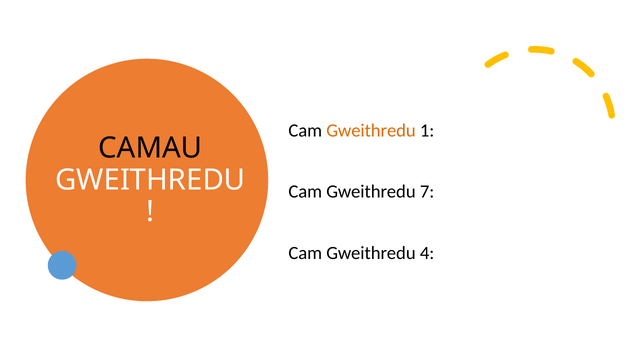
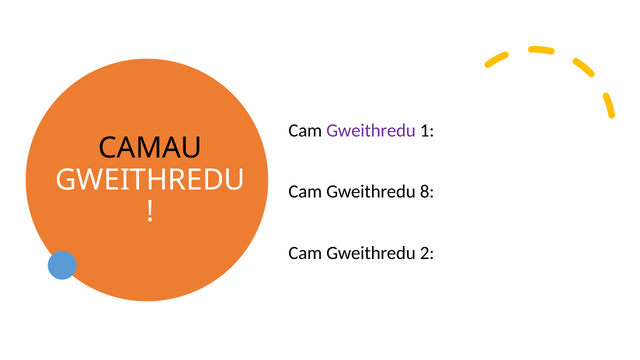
Gweithredu colour: orange -> purple (371, 131)
7: 7 -> 8 (427, 192)
4: 4 -> 2 (427, 253)
